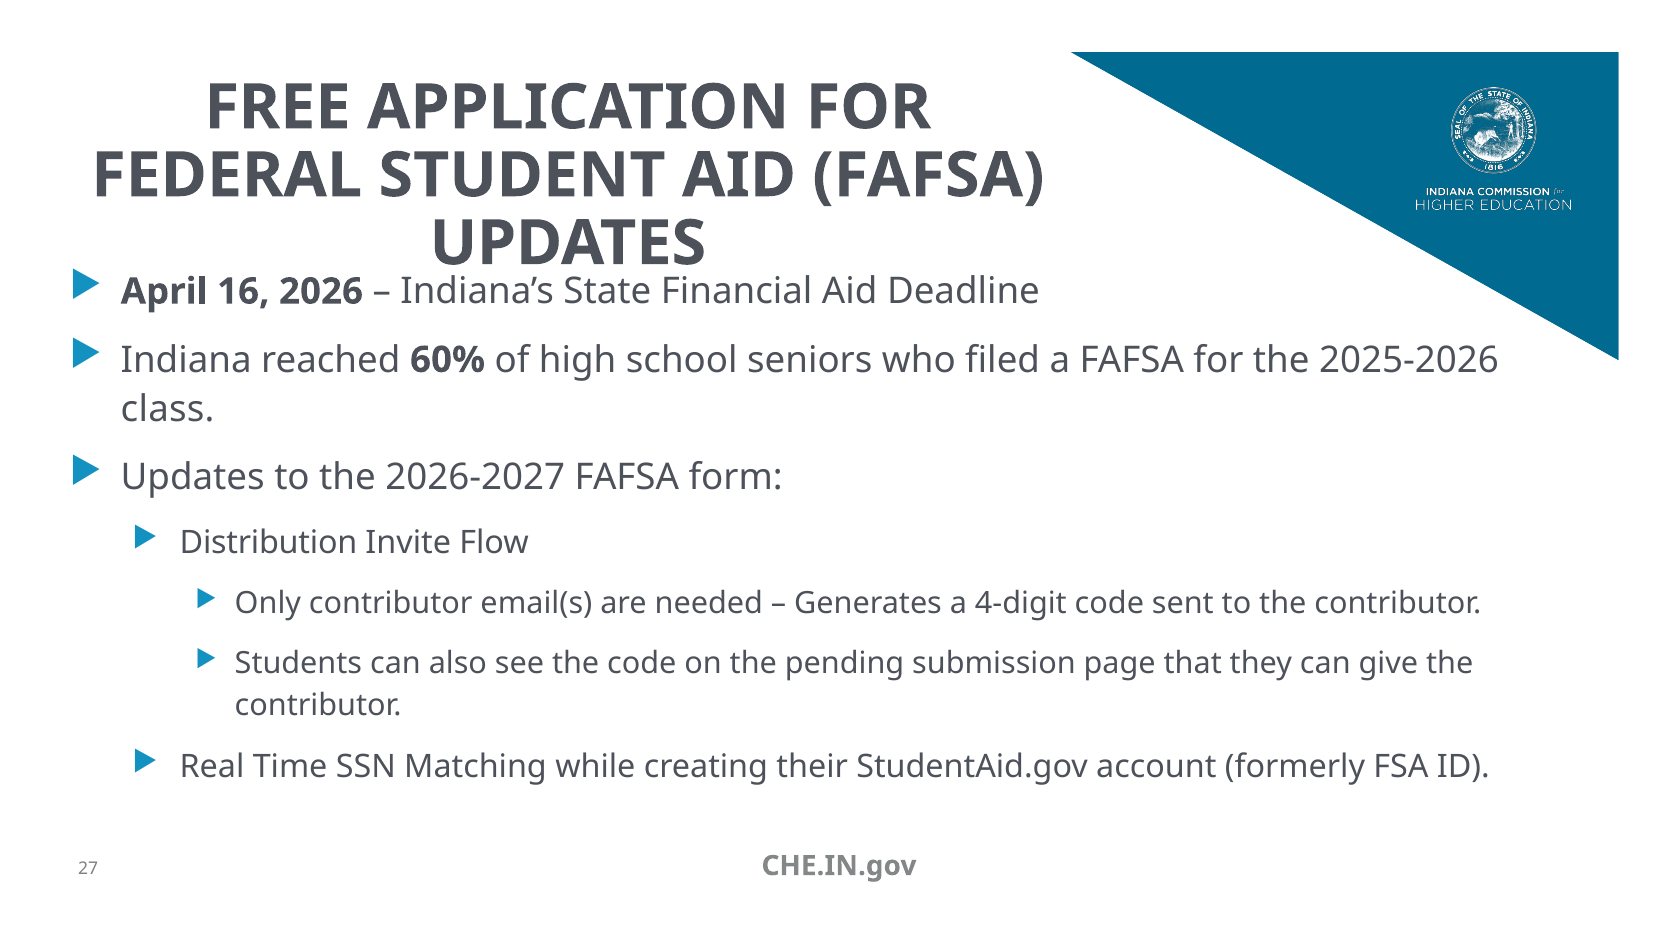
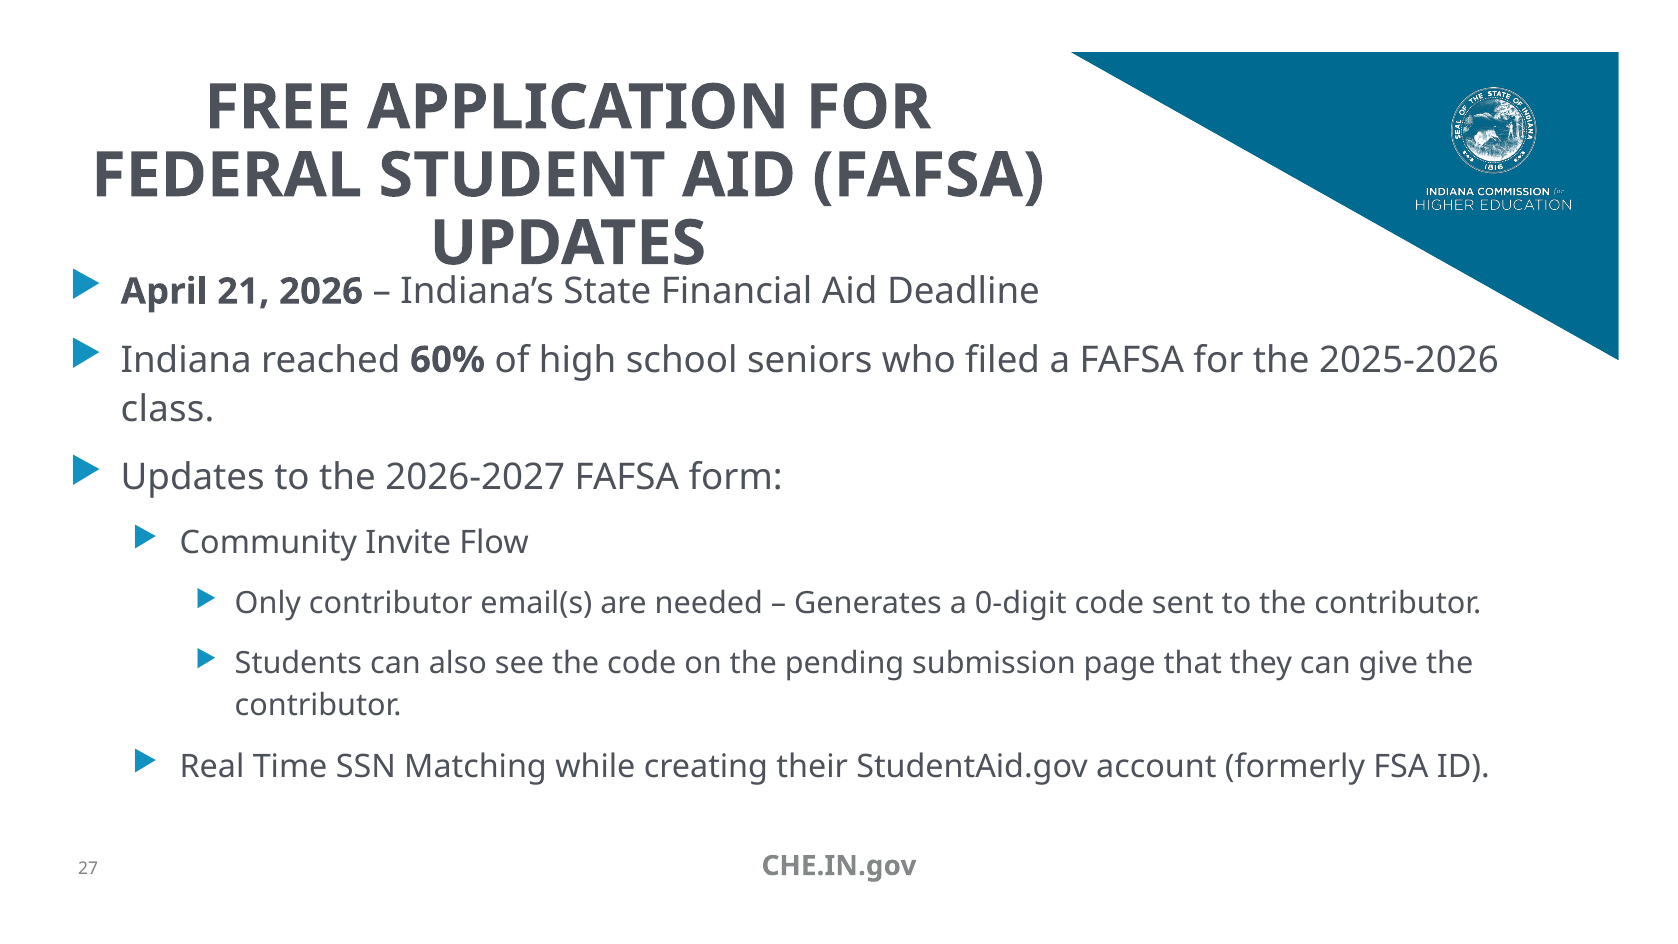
16: 16 -> 21 (243, 291)
Distribution: Distribution -> Community (268, 542)
4-digit: 4-digit -> 0-digit (1021, 603)
